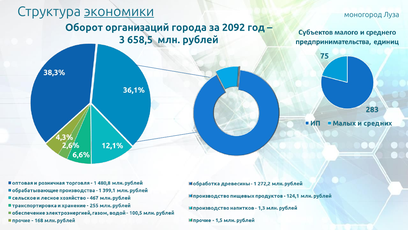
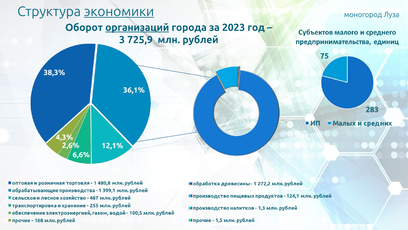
организаций underline: none -> present (137, 27)
2092: 2092 -> 2023 (234, 27)
658,5: 658,5 -> 725,9 (140, 40)
